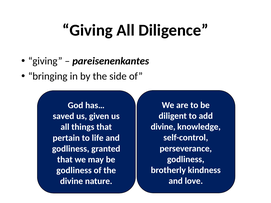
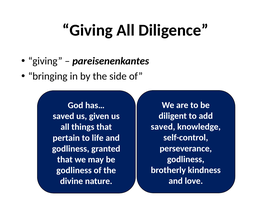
divine: divine -> saved (163, 127)
